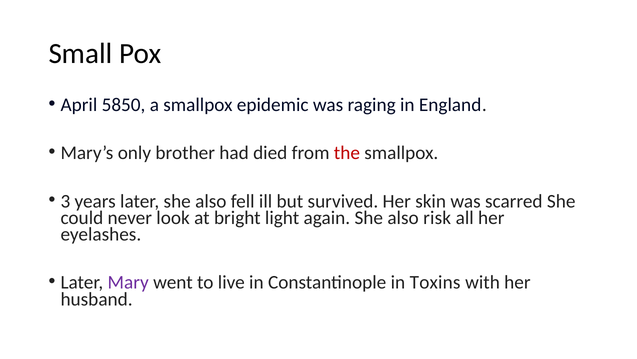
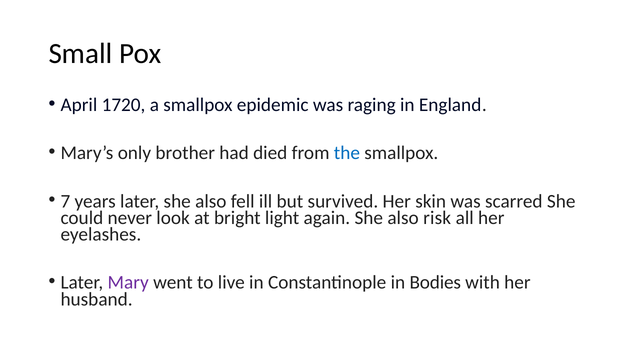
5850: 5850 -> 1720 (124, 105)
the colour: red -> blue (347, 153)
3: 3 -> 7 (65, 201)
Toxins: Toxins -> Bodies (435, 282)
